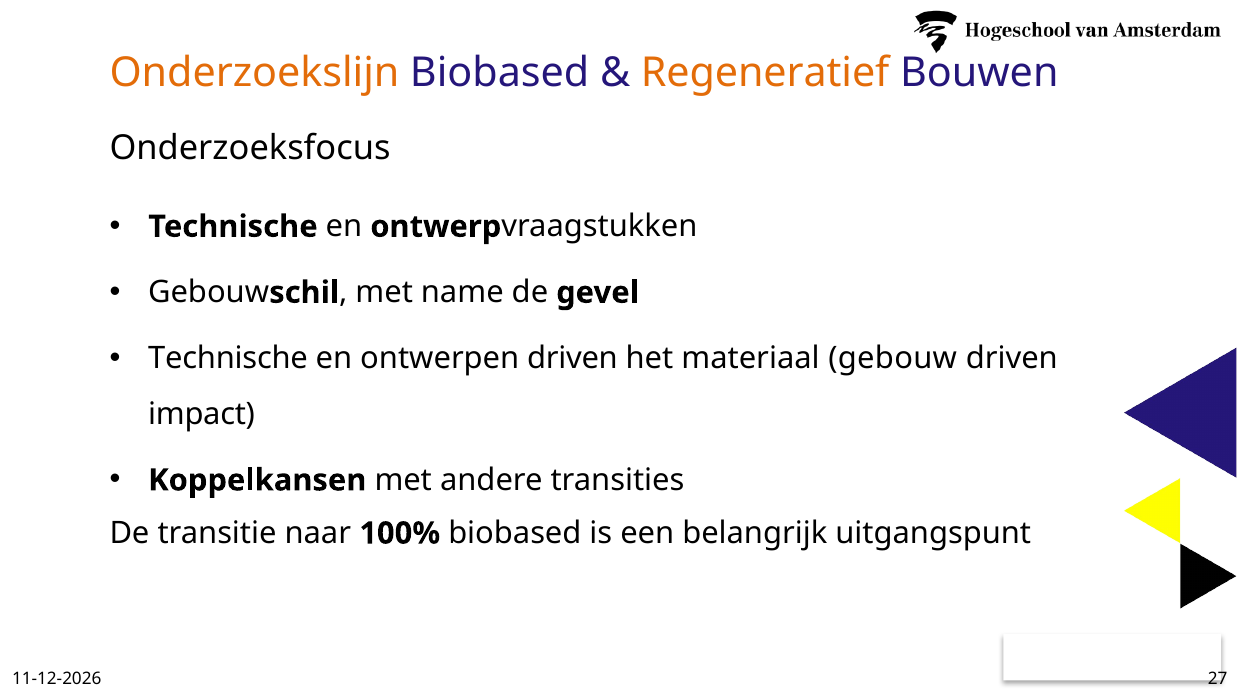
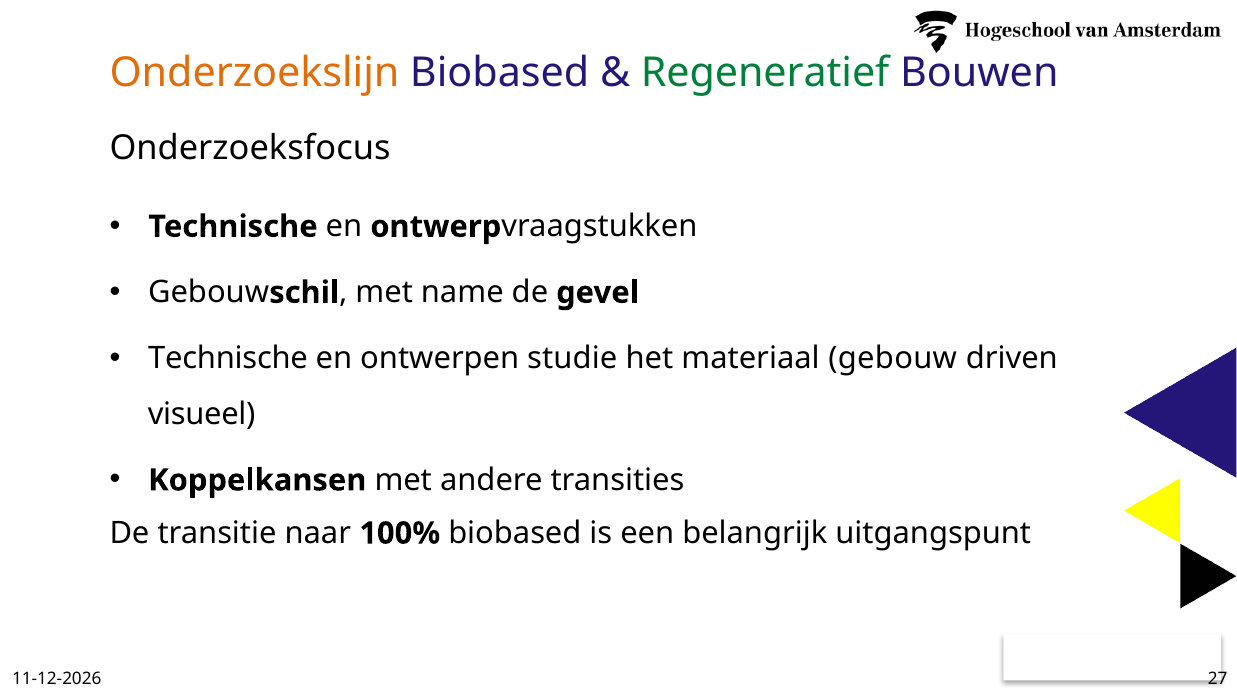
Regeneratief colour: orange -> green (765, 73)
ontwerpen driven: driven -> studie (572, 359)
impact: impact -> visueel (202, 414)
